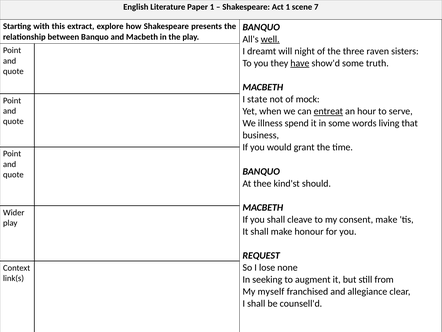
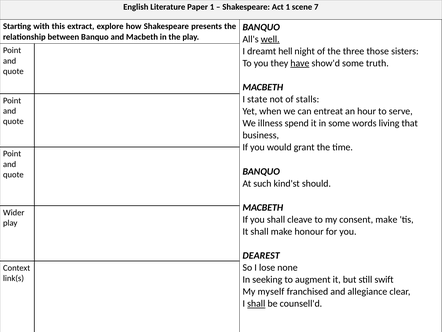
will: will -> hell (285, 51)
raven: raven -> those (378, 51)
mock: mock -> stalls (308, 99)
entreat underline: present -> none (328, 111)
thee: thee -> such (262, 183)
REQUEST: REQUEST -> DEAREST (261, 255)
from: from -> swift (384, 279)
shall underline: none -> present (256, 303)
